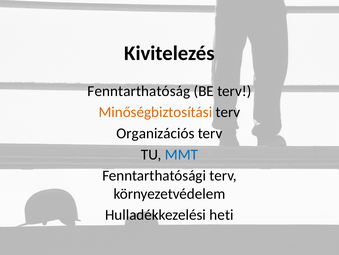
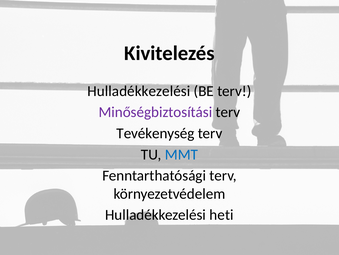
Fenntarthatóság: Fenntarthatóság -> Hulladékkezelési (139, 91)
Minőségbiztosítási colour: orange -> purple (155, 112)
Organizációs: Organizációs -> Tevékenység (155, 133)
